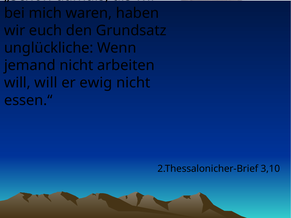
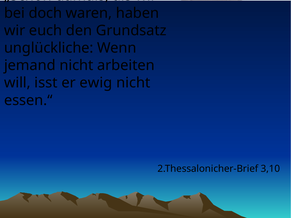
mich: mich -> doch (45, 13)
will will: will -> isst (46, 83)
